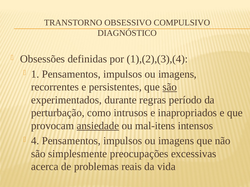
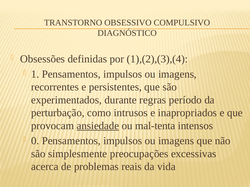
são underline: present -> none (170, 87)
mal-itens: mal-itens -> mal-tenta (155, 126)
4: 4 -> 0 (35, 141)
